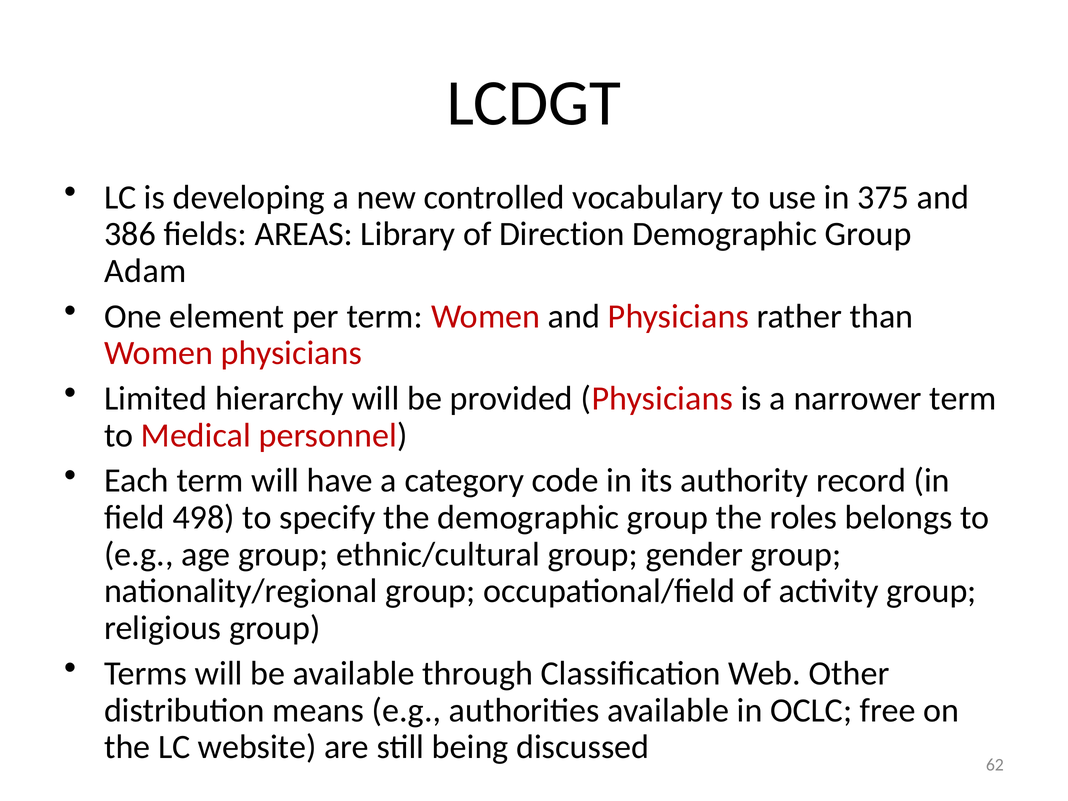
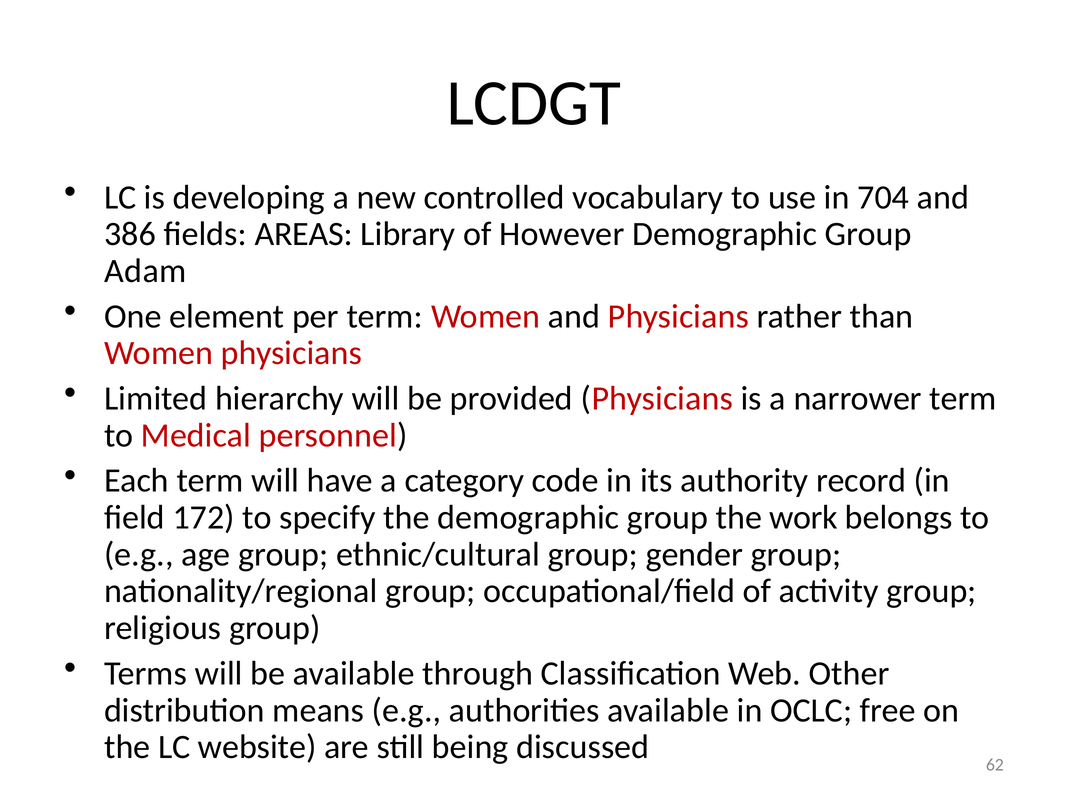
375: 375 -> 704 (883, 197)
Direction: Direction -> However (562, 234)
498: 498 -> 172 (204, 518)
roles: roles -> work (804, 518)
